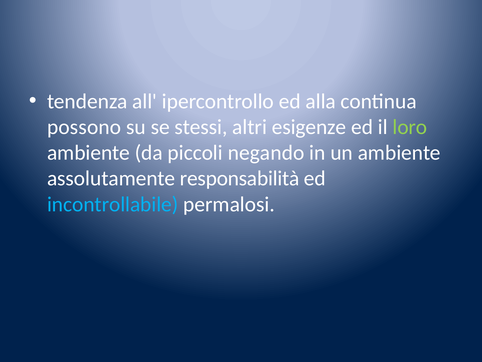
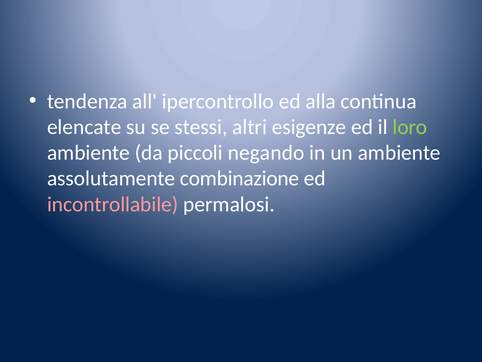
possono: possono -> elencate (84, 127)
responsabilità: responsabilità -> combinazione (240, 178)
incontrollabile colour: light blue -> pink (113, 204)
